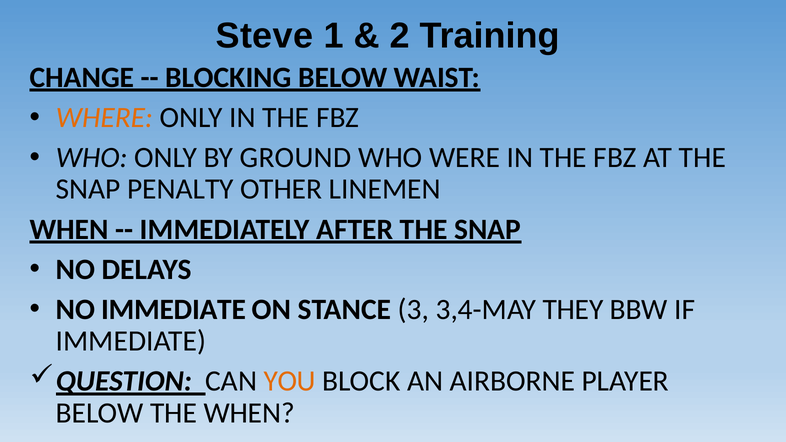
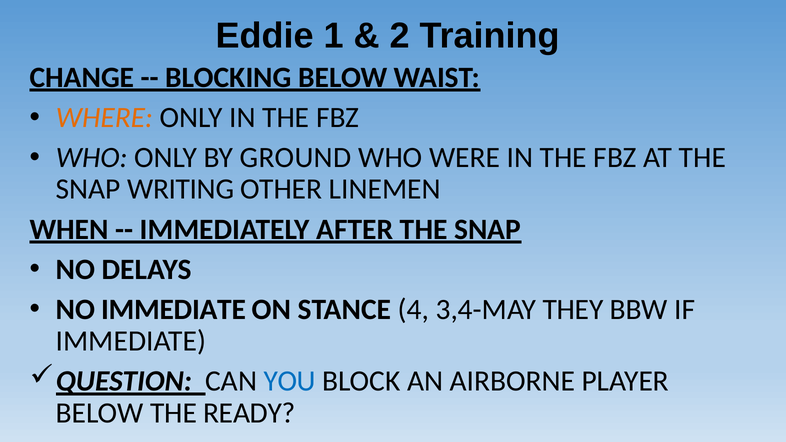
Steve: Steve -> Eddie (265, 36)
PENALTY: PENALTY -> WRITING (181, 189)
3: 3 -> 4 (413, 309)
YOU colour: orange -> blue (290, 381)
THE WHEN: WHEN -> READY (249, 413)
